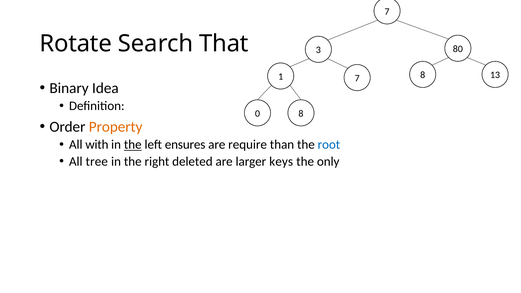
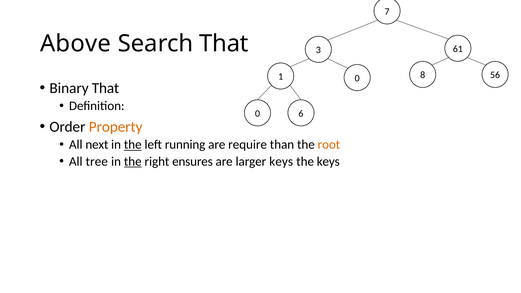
Rotate: Rotate -> Above (75, 44)
80: 80 -> 61 (458, 49)
1 7: 7 -> 0 (357, 78)
13: 13 -> 56 (495, 75)
Binary Idea: Idea -> That (105, 88)
0 8: 8 -> 6 (301, 114)
with: with -> next (97, 145)
ensures: ensures -> running (185, 145)
root colour: blue -> orange (329, 145)
the underline: none -> present (133, 161)
deleted: deleted -> ensures (192, 161)
the only: only -> keys (328, 161)
